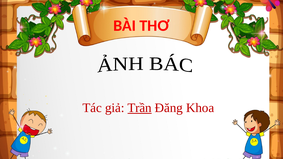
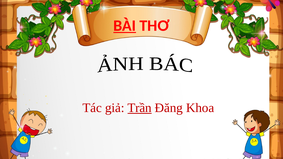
BÀI underline: none -> present (125, 26)
